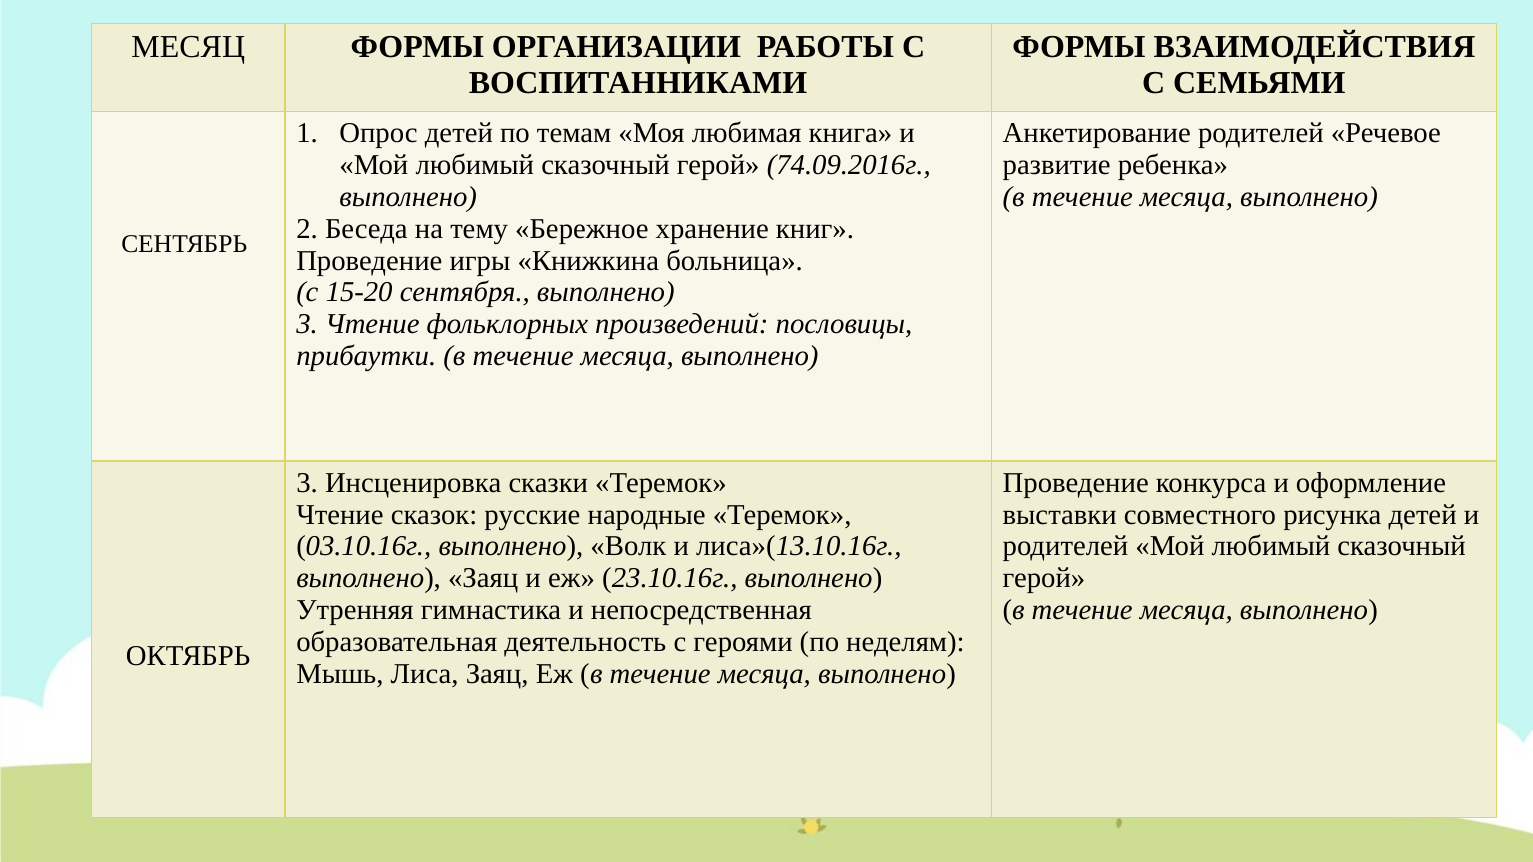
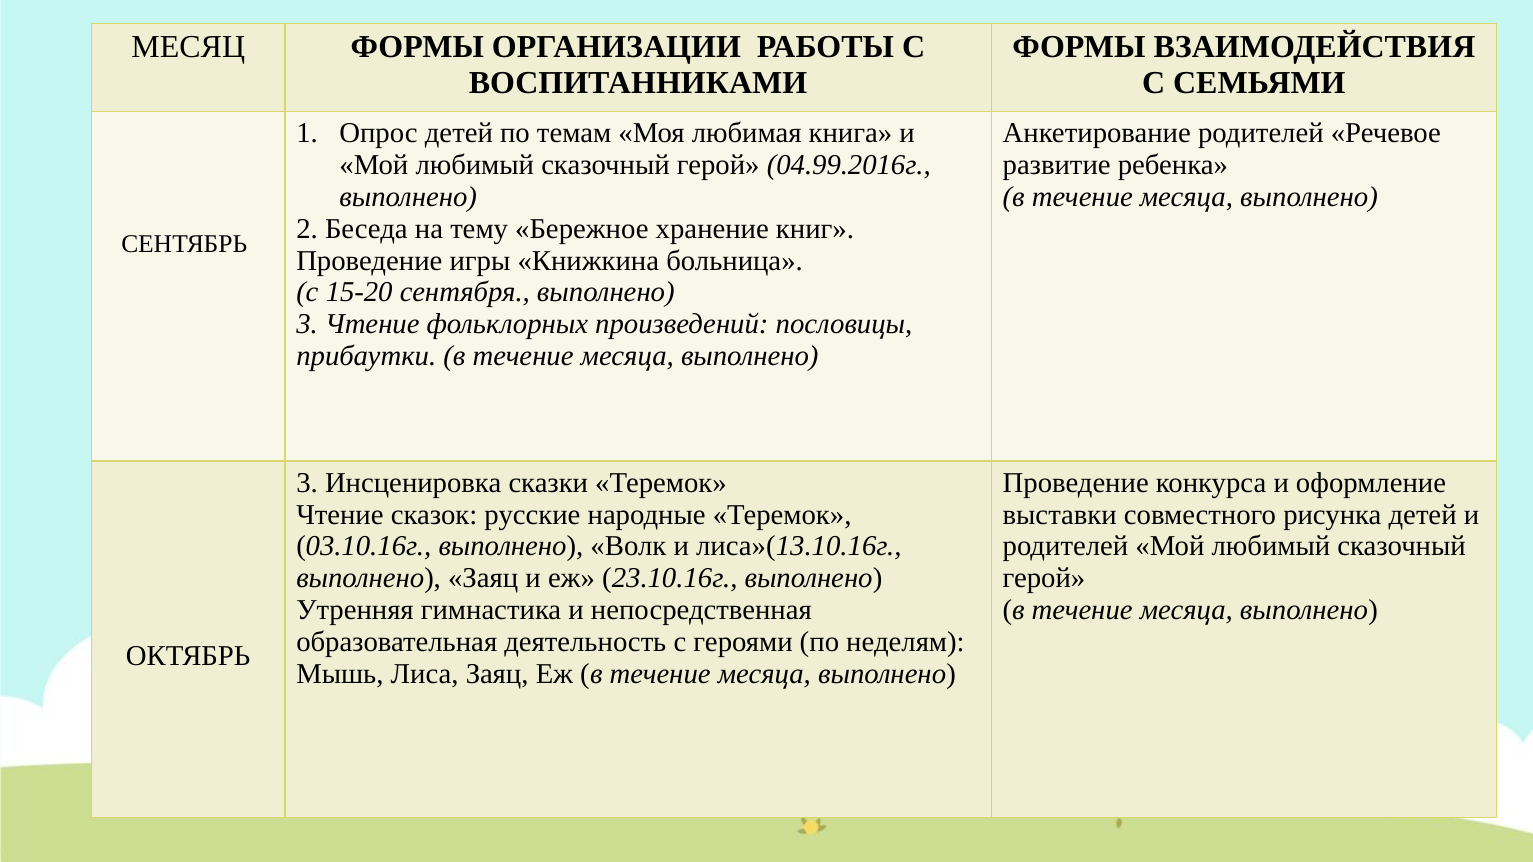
74.09.2016г: 74.09.2016г -> 04.99.2016г (849, 165)
